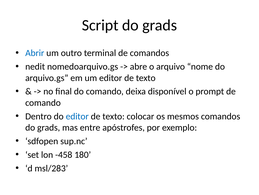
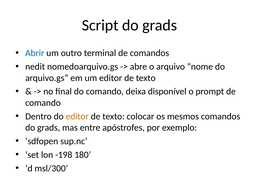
editor colour: blue -> orange (77, 116)
-458: -458 -> -198 (64, 154)
msl/283: msl/283 -> msl/300 (51, 168)
